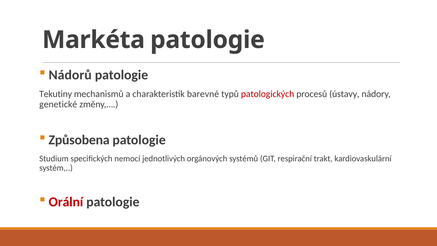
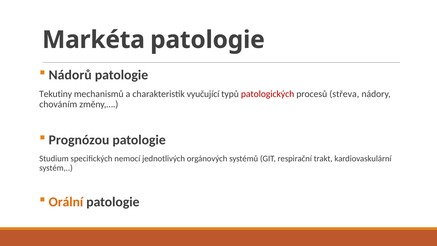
barevné: barevné -> vyučující (203, 94)
ústavy: ústavy -> střeva (344, 94)
genetické: genetické -> chováním (58, 104)
Způsobena: Způsobena -> Prognózou (79, 140)
Orální colour: red -> orange (66, 202)
